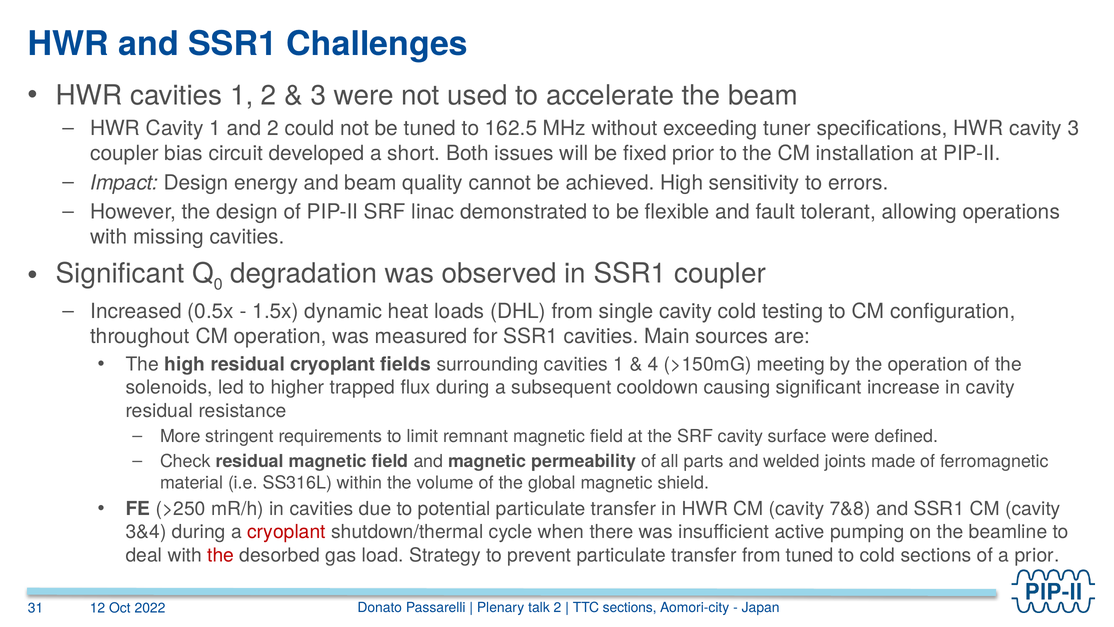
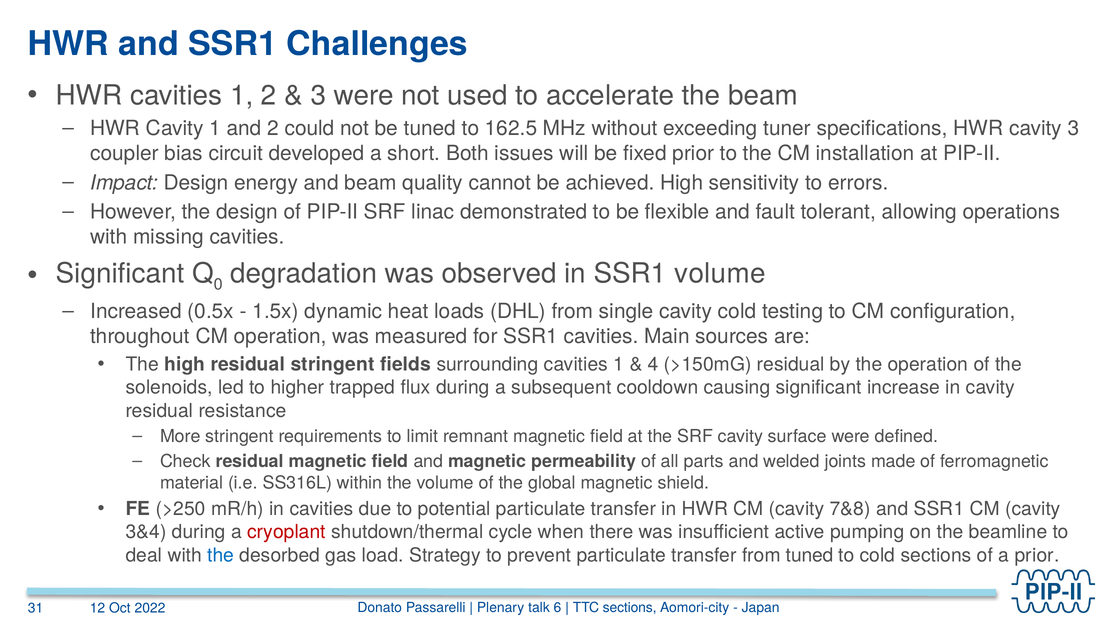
SSR1 coupler: coupler -> volume (720, 274)
residual cryoplant: cryoplant -> stringent (333, 364)
>150mG meeting: meeting -> residual (791, 364)
the colour: red -> blue (221, 555)
talk 2: 2 -> 6 (557, 607)
